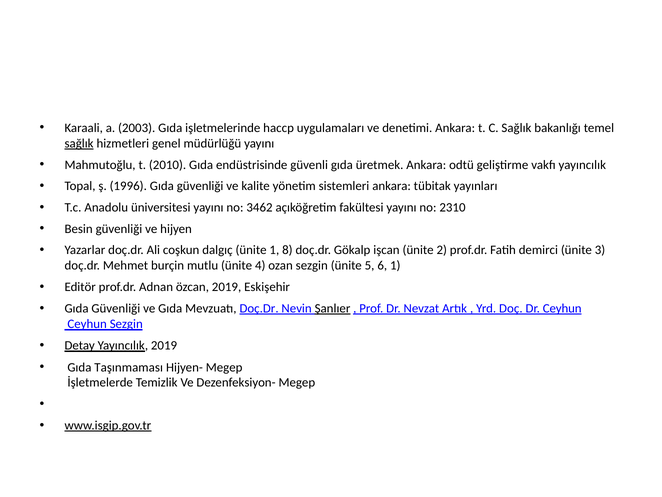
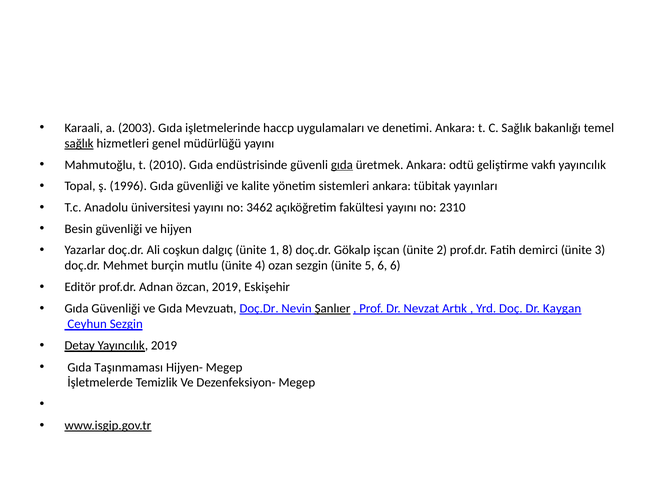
gıda underline: none -> present (342, 165)
6 1: 1 -> 6 (395, 265)
Dr Ceyhun: Ceyhun -> Kaygan (562, 308)
